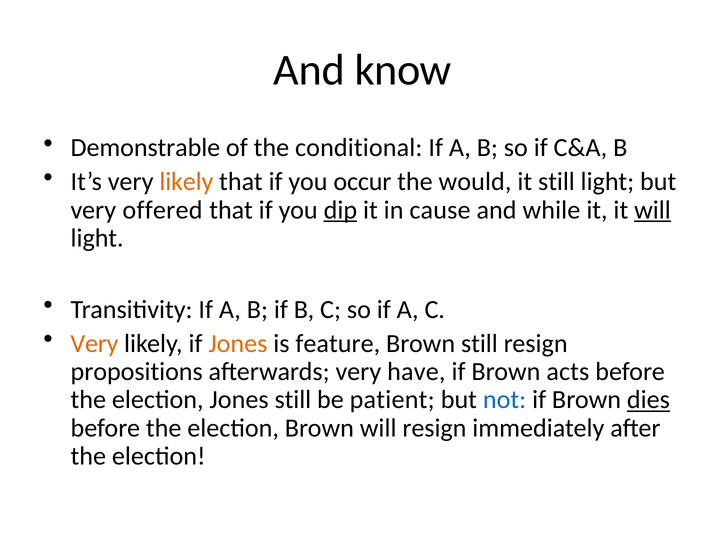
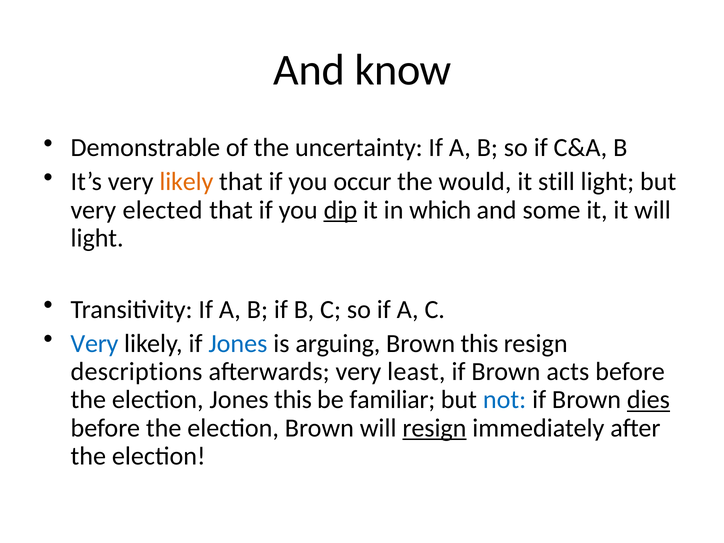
conditional: conditional -> uncertainty (359, 148)
offered: offered -> elected (163, 210)
cause: cause -> which (440, 210)
while: while -> some (551, 210)
will underline: present -> none (653, 210)
Very colour: orange -> blue (94, 343)
Jones colour: orange -> blue (238, 343)
feature: feature -> arguing (338, 343)
Brown still: still -> this (480, 343)
propositions: propositions -> descriptions (137, 372)
have: have -> least (416, 372)
Jones still: still -> this (293, 400)
patient: patient -> familiar (392, 400)
resign underline: none -> present (434, 428)
